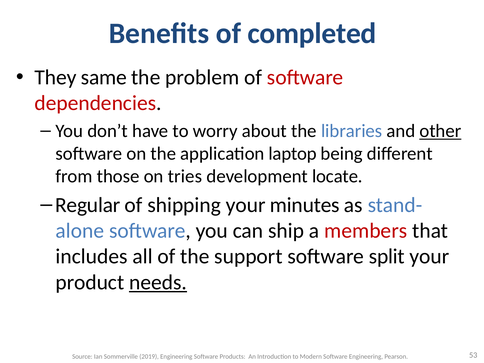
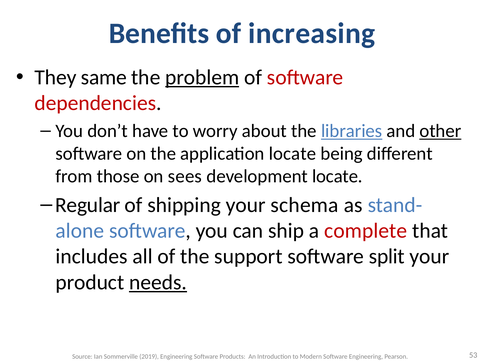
completed: completed -> increasing (312, 33)
problem underline: none -> present (202, 77)
libraries underline: none -> present (352, 131)
application laptop: laptop -> locate (292, 154)
tries: tries -> sees (185, 176)
minutes: minutes -> schema (305, 205)
members: members -> complete (366, 231)
